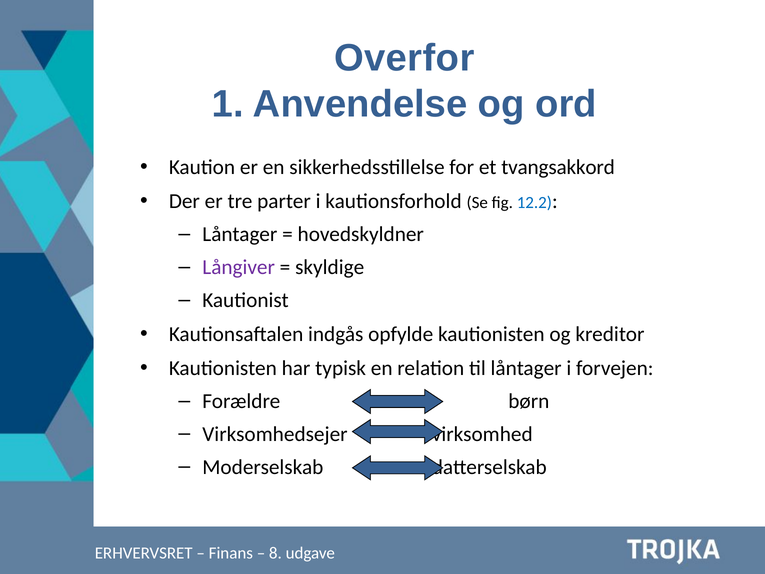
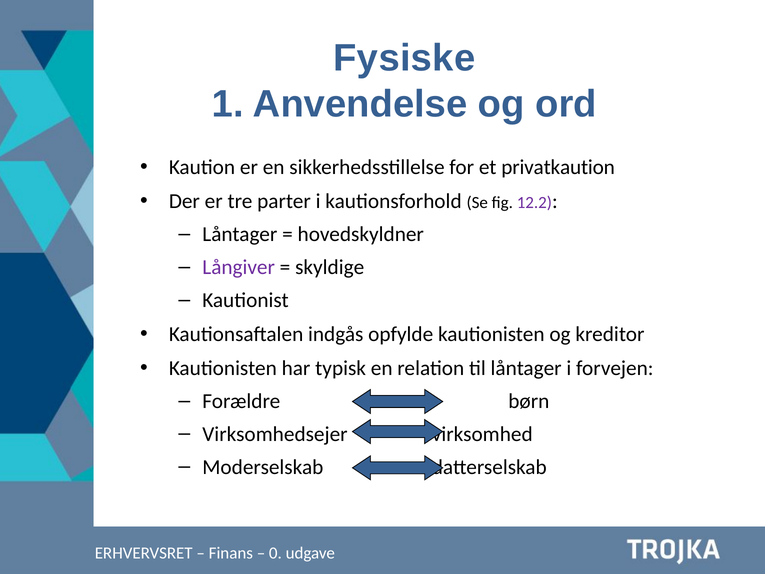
Overfor: Overfor -> Fysiske (404, 58)
tvangsakkord: tvangsakkord -> privatkaution (558, 167)
12.2 colour: blue -> purple (534, 203)
8: 8 -> 0 (275, 553)
